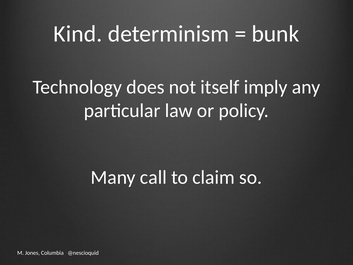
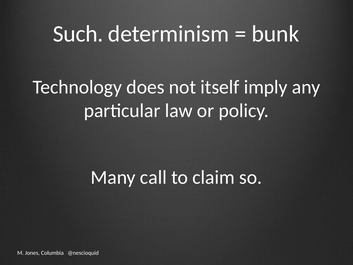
Kind: Kind -> Such (78, 34)
